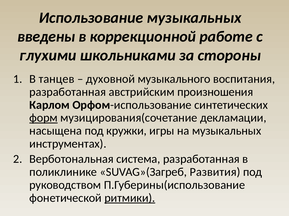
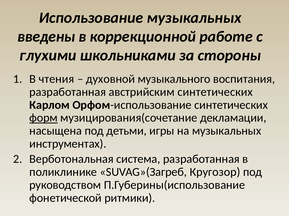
танцев: танцев -> чтения (57, 79)
австрийским произношения: произношения -> синтетических (215, 92)
кружки: кружки -> детьми (127, 131)
Развития: Развития -> Кругозор (215, 173)
ритмики underline: present -> none (130, 199)
